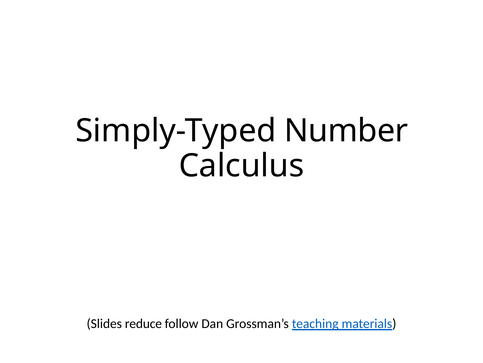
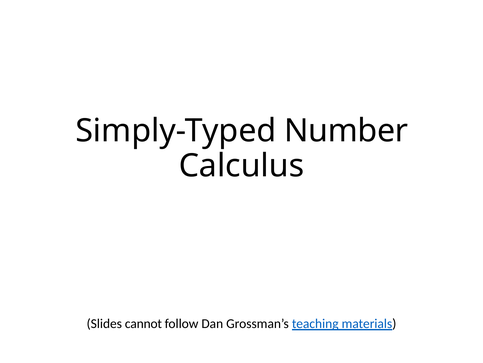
reduce: reduce -> cannot (143, 323)
